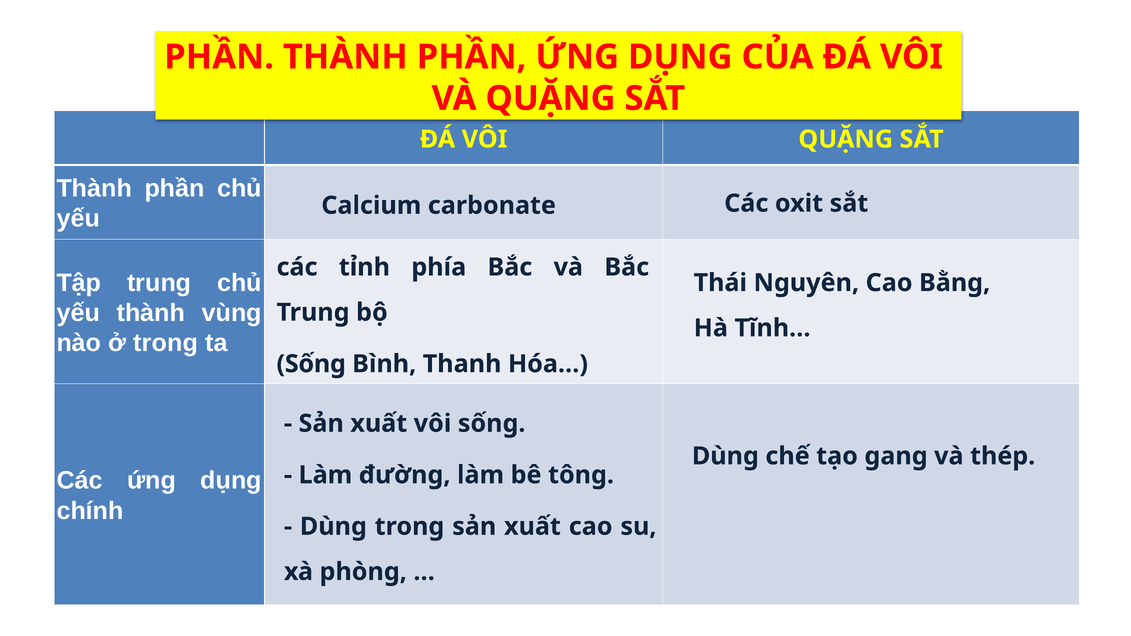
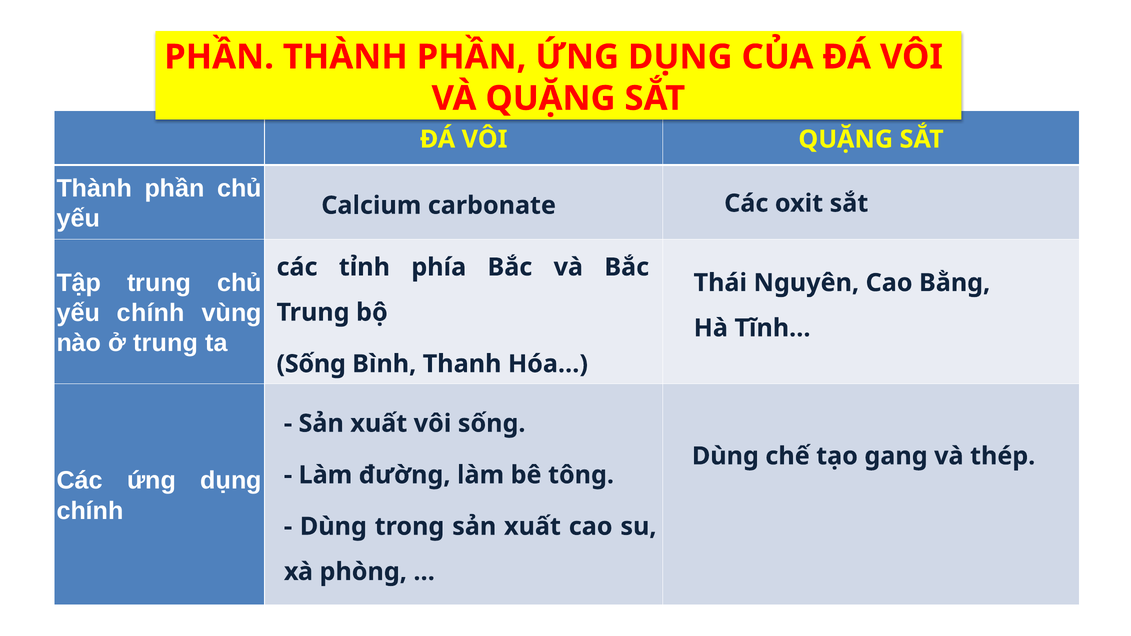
yếu thành: thành -> chính (151, 313)
ở trong: trong -> trung (166, 343)
